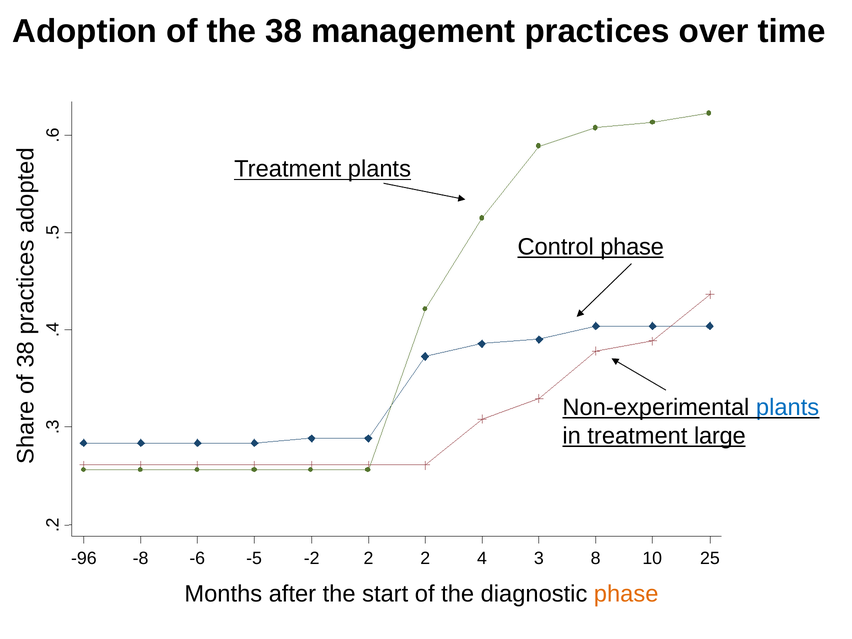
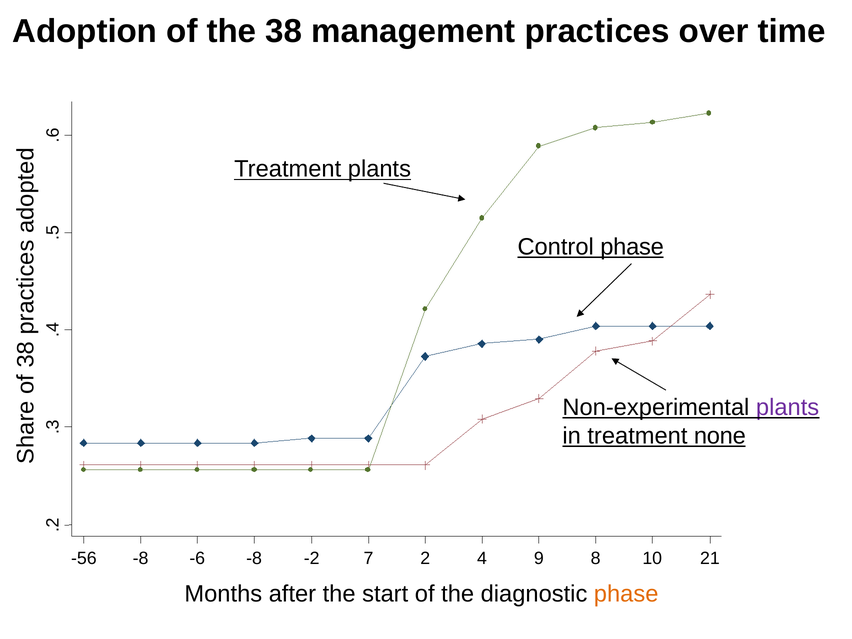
plants colour: blue -> purple (788, 407)
large: large -> none (720, 436)
-96: -96 -> -56 (84, 558)
-6 -5: -5 -> -8 (254, 558)
-2 2: 2 -> 7 (368, 558)
4 3: 3 -> 9 (539, 558)
25: 25 -> 21 (710, 558)
